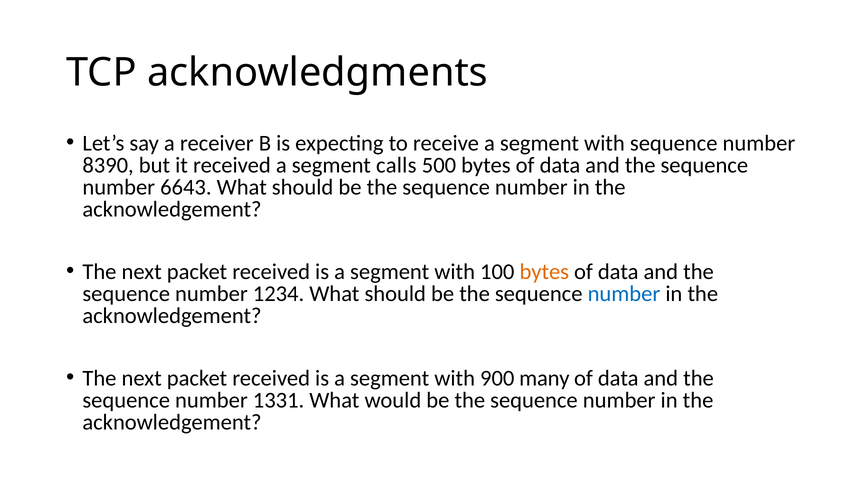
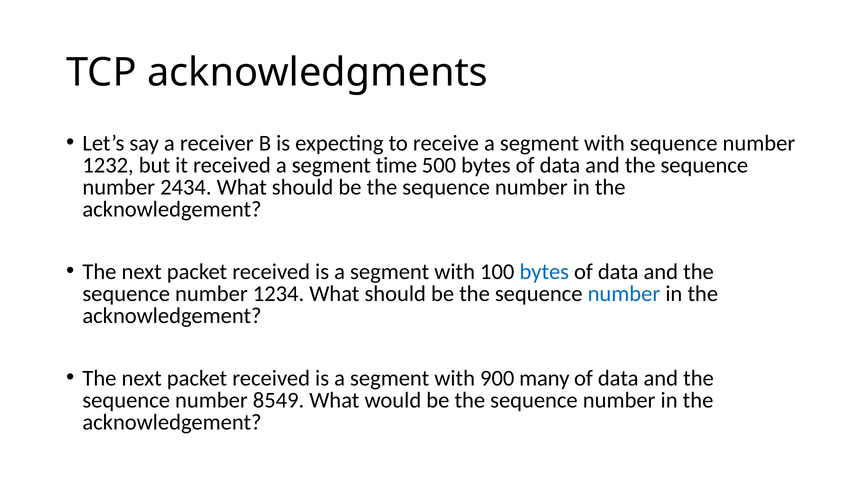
8390: 8390 -> 1232 (108, 165)
calls: calls -> time (396, 165)
6643: 6643 -> 2434 (186, 187)
bytes colour: orange -> blue (544, 272)
1331: 1331 -> 8549 (279, 400)
